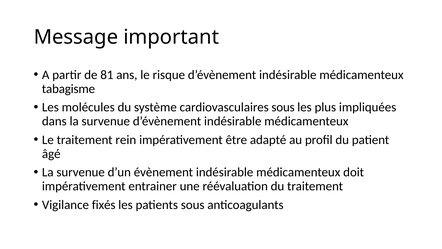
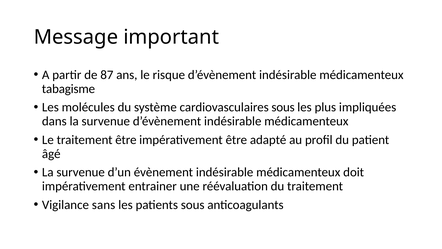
81: 81 -> 87 (107, 75)
traitement rein: rein -> être (126, 140)
fixés: fixés -> sans (104, 205)
